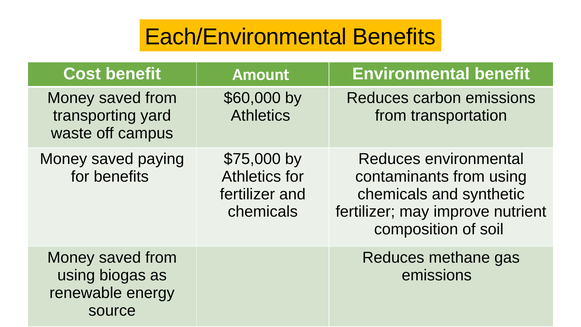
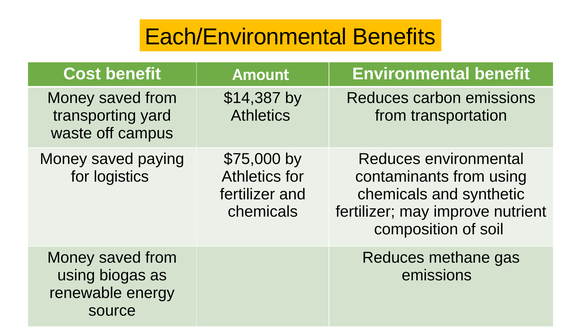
$60,000: $60,000 -> $14,387 (252, 98)
for benefits: benefits -> logistics (121, 176)
